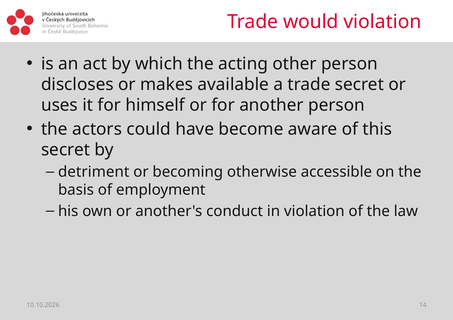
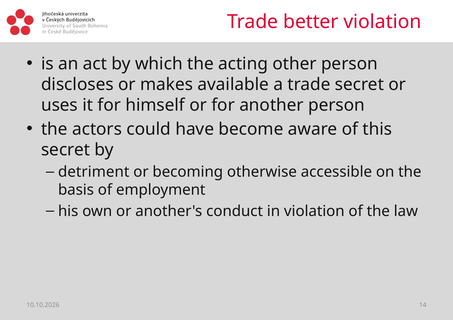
would: would -> better (311, 22)
